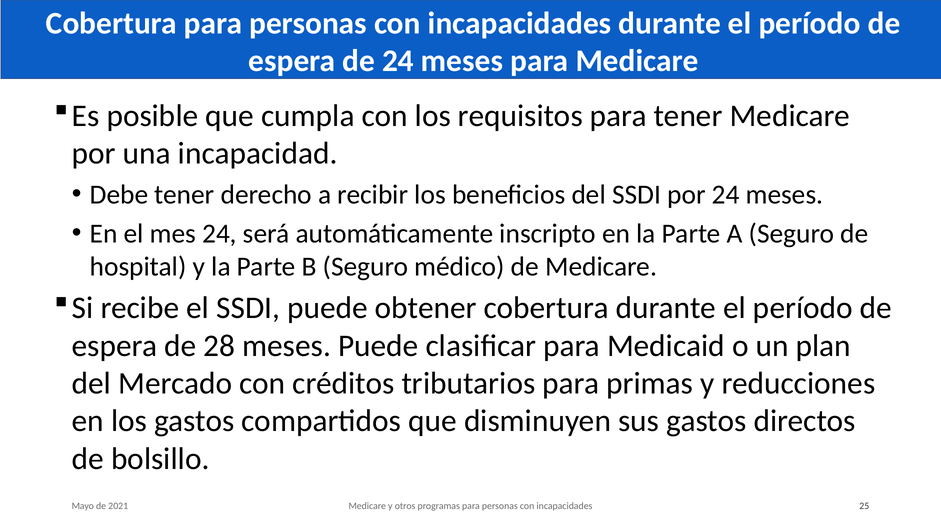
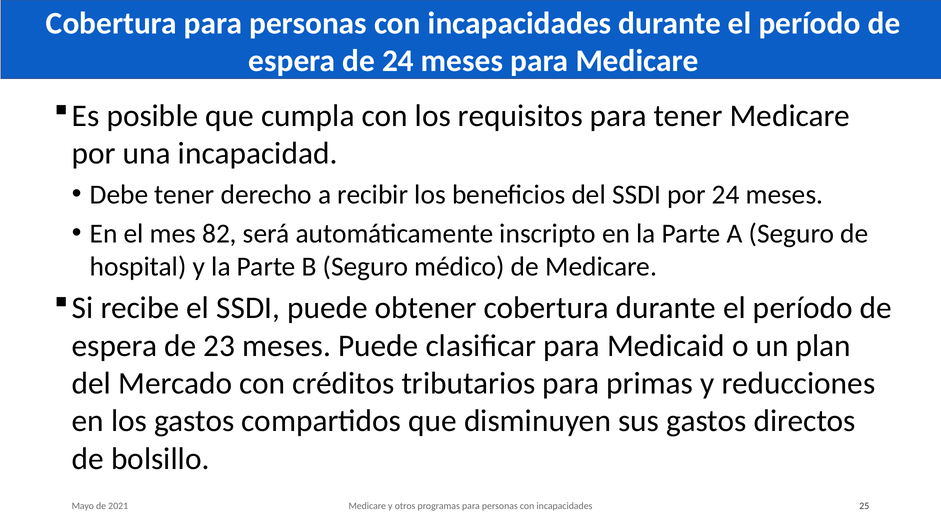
mes 24: 24 -> 82 (219, 233)
28: 28 -> 23 (219, 345)
